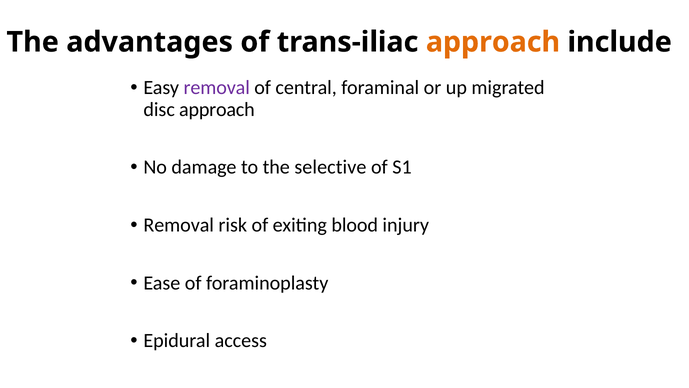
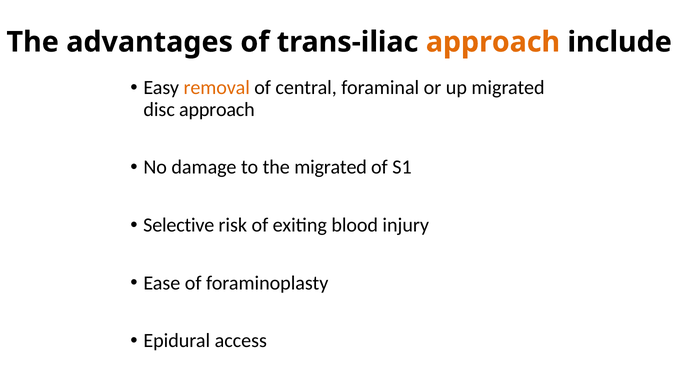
removal colour: purple -> orange (217, 88)
the selective: selective -> migrated (331, 167)
Removal: Removal -> Selective (179, 225)
